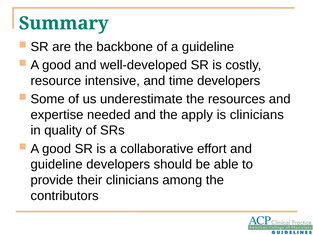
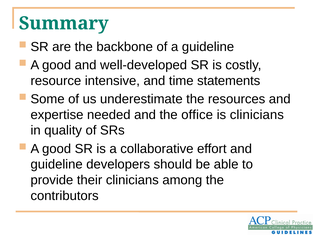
time developers: developers -> statements (229, 81)
apply: apply -> office (197, 115)
